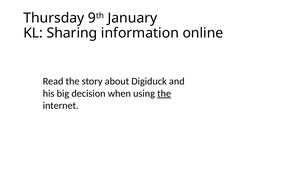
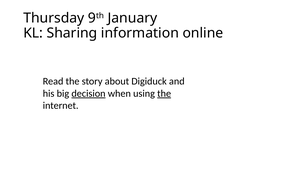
decision underline: none -> present (88, 94)
